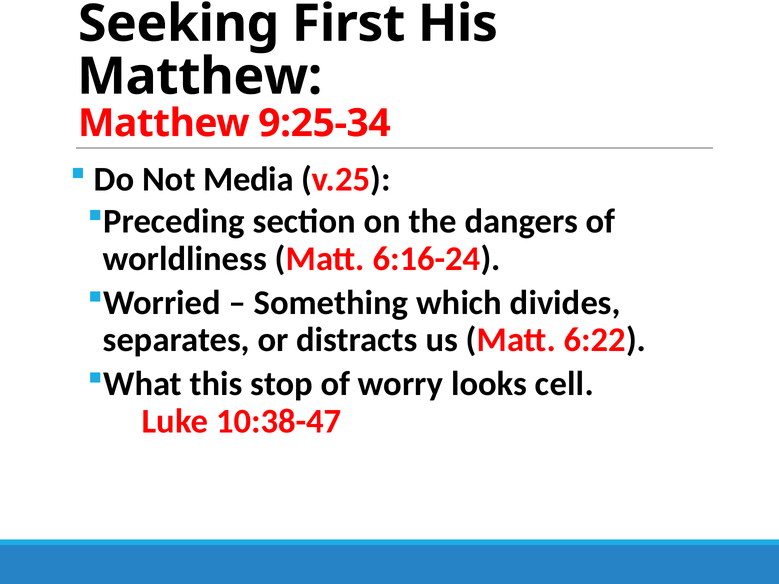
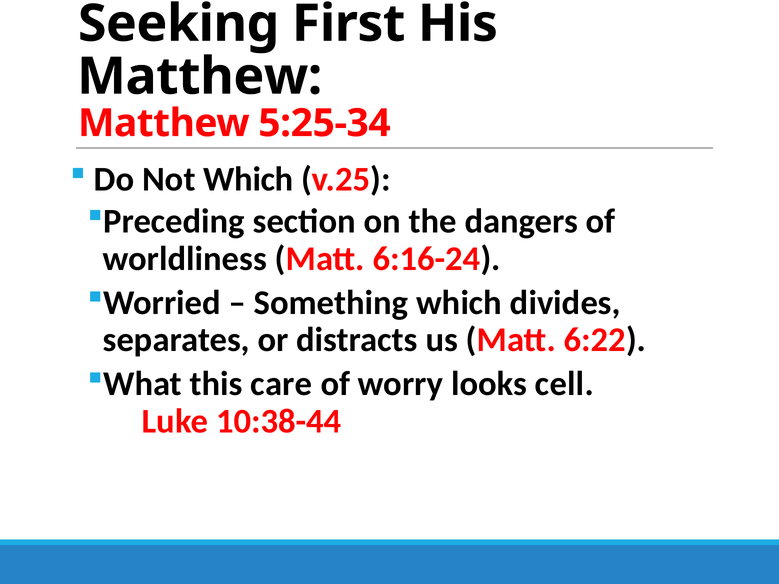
9:25-34: 9:25-34 -> 5:25-34 (324, 123)
Not Media: Media -> Which (248, 180)
stop: stop -> care (281, 384)
10:38-47: 10:38-47 -> 10:38-44 (279, 422)
